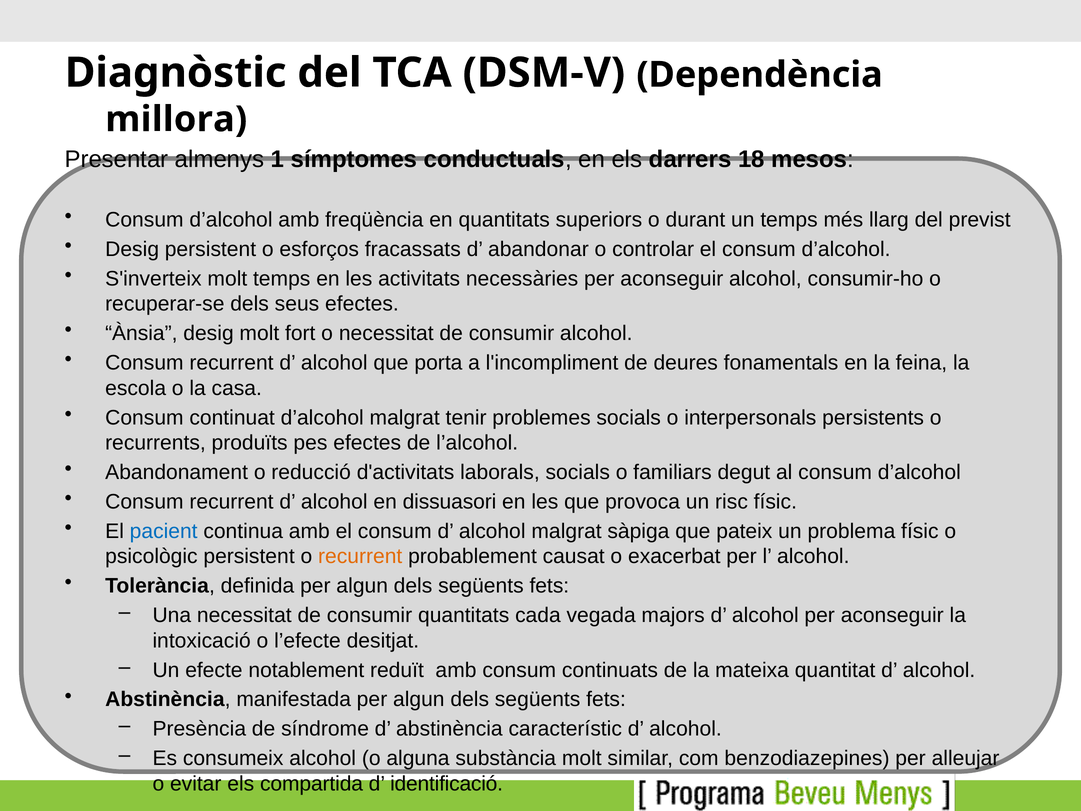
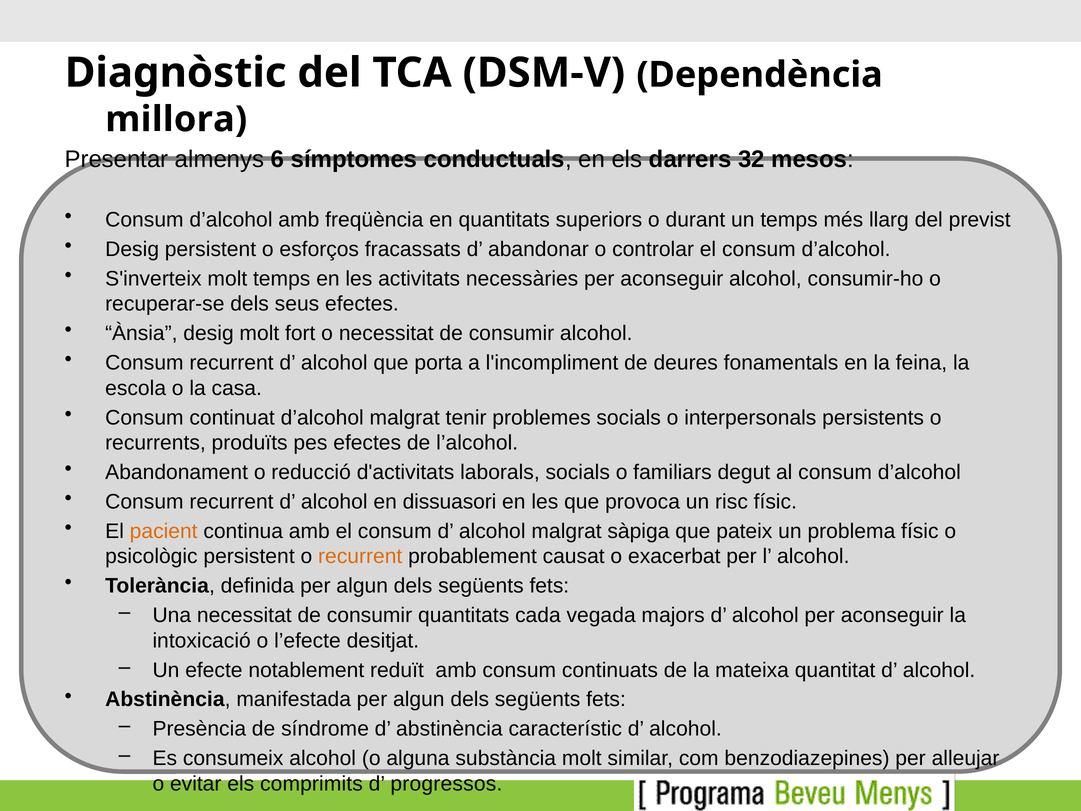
1: 1 -> 6 (278, 159)
18: 18 -> 32 (751, 159)
pacient colour: blue -> orange (164, 531)
compartida: compartida -> comprimits (311, 783)
identificació: identificació -> progressos (446, 783)
